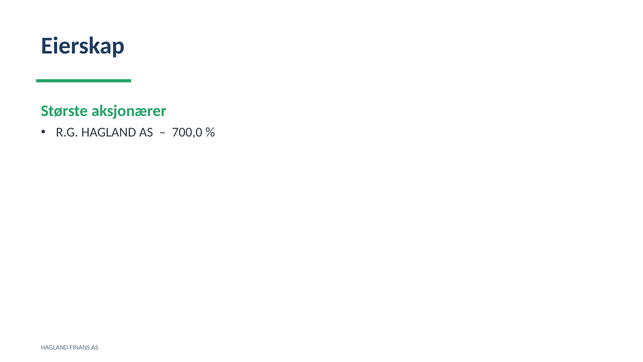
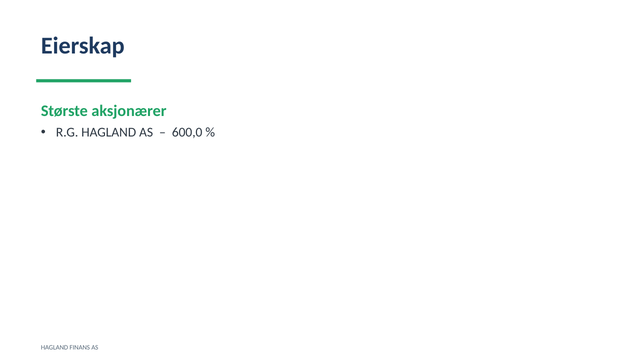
700,0: 700,0 -> 600,0 (187, 132)
